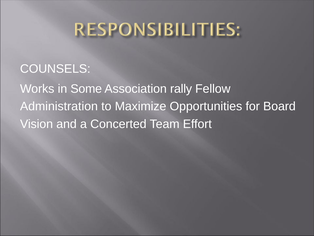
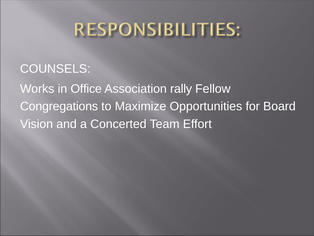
Some: Some -> Office (86, 89)
Administration: Administration -> Congregations (59, 106)
